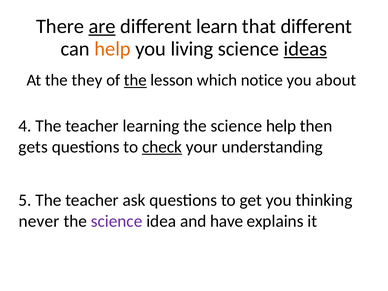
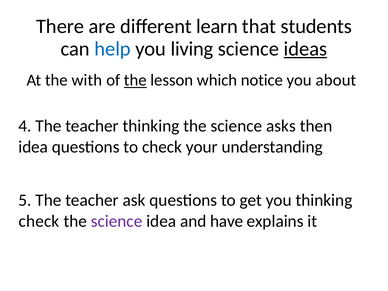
are underline: present -> none (102, 26)
that different: different -> students (316, 26)
help colour: orange -> blue (113, 49)
they: they -> with (87, 80)
teacher learning: learning -> thinking (151, 126)
science help: help -> asks (281, 126)
gets: gets -> idea (33, 147)
check underline: present -> none (162, 147)
never: never -> check (39, 221)
